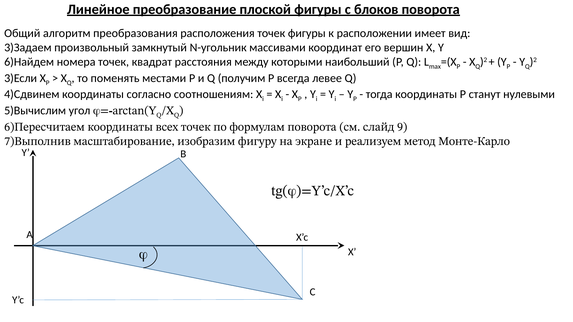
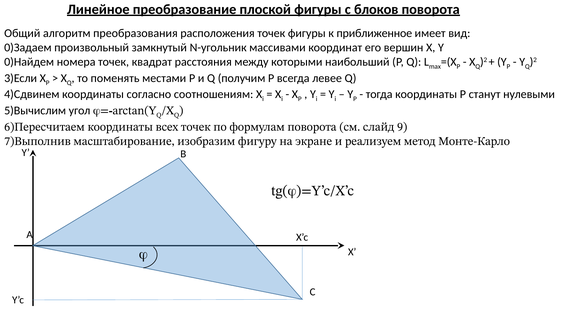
расположении: расположении -> приближенное (374, 33)
3)Задаем: 3)Задаем -> 0)Задаем (28, 48)
6)Найдем: 6)Найдем -> 0)Найдем (29, 62)
